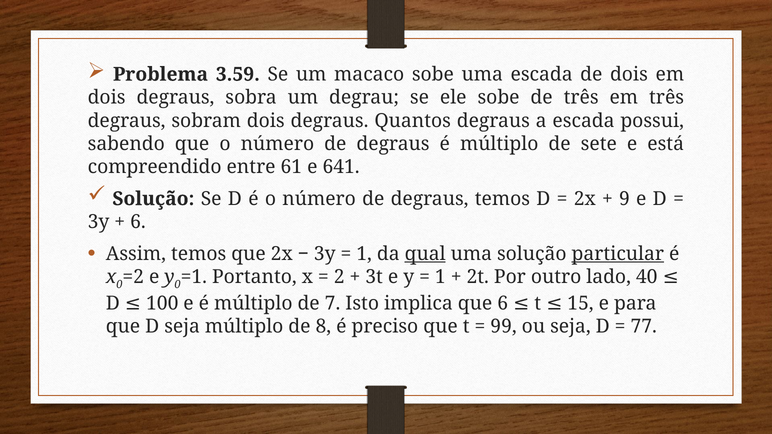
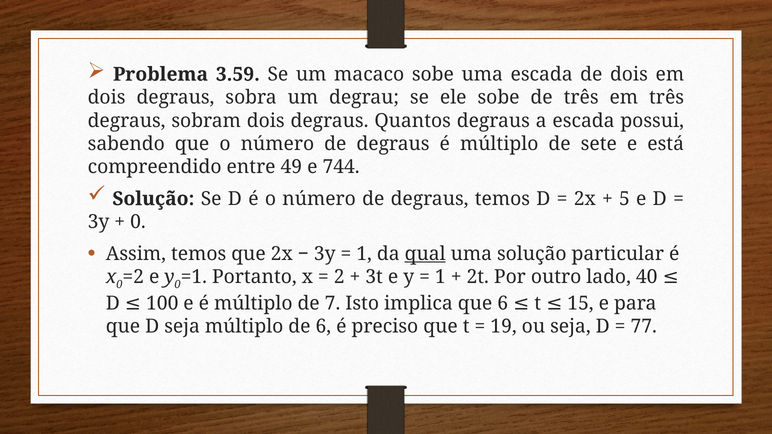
61: 61 -> 49 (291, 167)
641: 641 -> 744 (341, 167)
9: 9 -> 5 (624, 199)
6: 6 -> 0 (138, 222)
particular underline: present -> none (618, 254)
de 8: 8 -> 6 (323, 327)
99: 99 -> 19 (504, 327)
